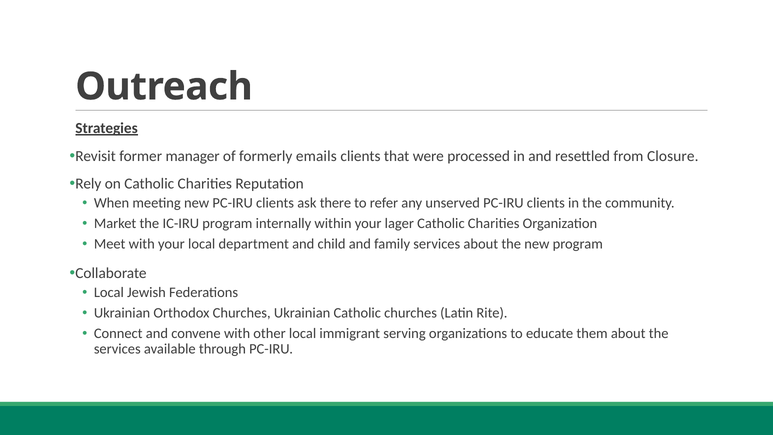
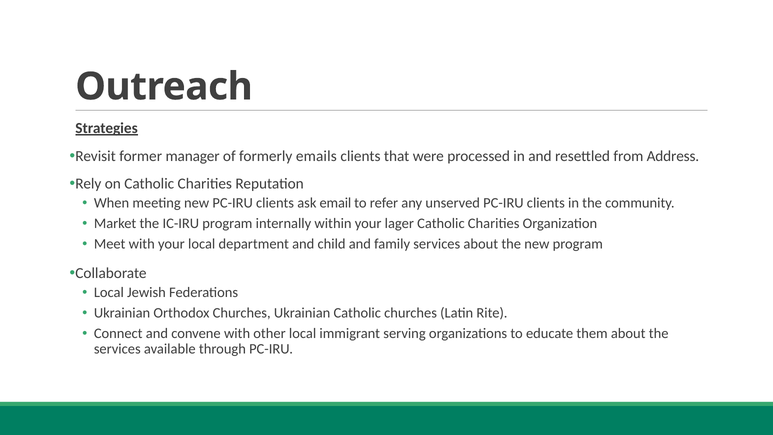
Closure: Closure -> Address (673, 156)
there: there -> email (335, 203)
